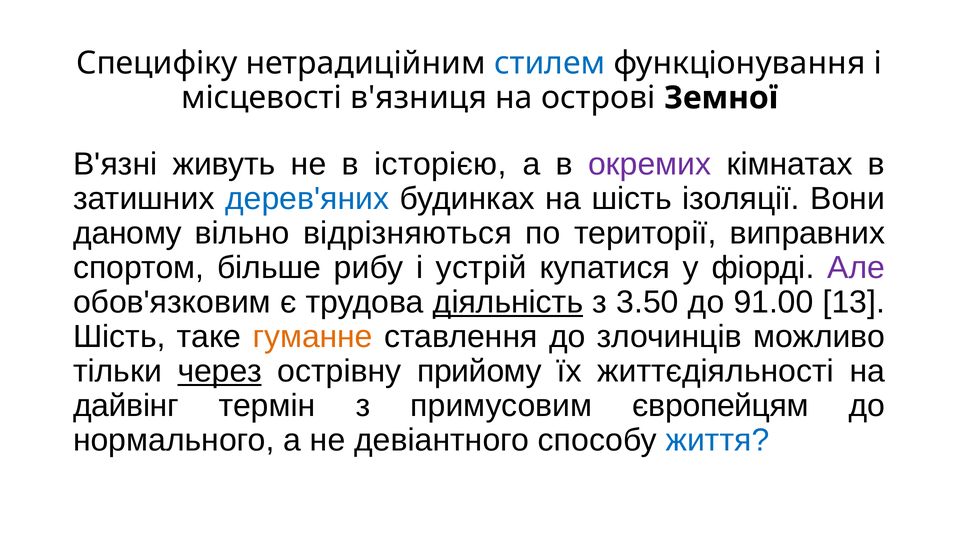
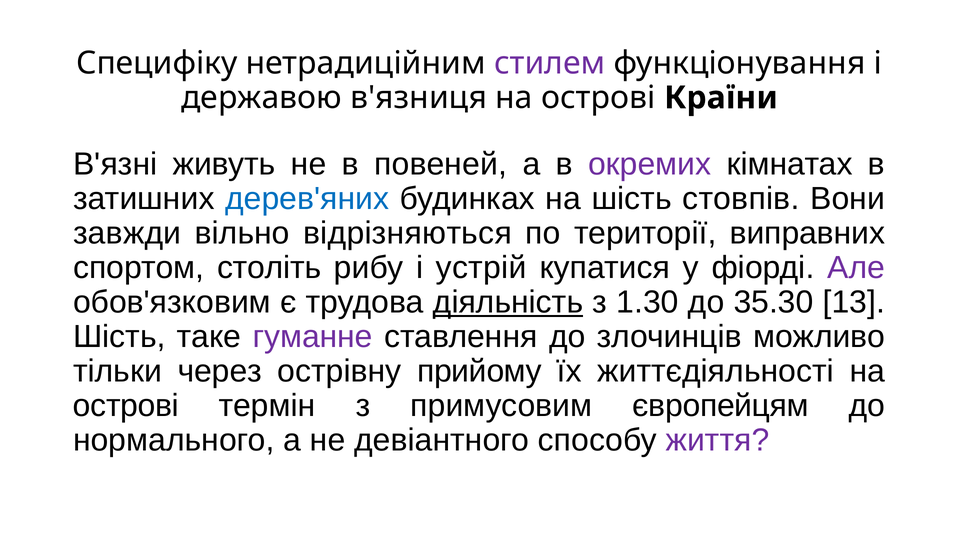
стилем colour: blue -> purple (550, 63)
місцевості: місцевості -> державою (261, 98)
Земної: Земної -> Країни (721, 98)
історією: історією -> повеней (441, 164)
ізоляції: ізоляції -> стовпів (741, 199)
даному: даному -> завжди (127, 233)
більше: більше -> століть (269, 268)
3.50: 3.50 -> 1.30 (648, 302)
91.00: 91.00 -> 35.30 (774, 302)
гуманне colour: orange -> purple (313, 337)
через underline: present -> none (220, 372)
дайвінг: дайвінг -> острові (126, 406)
життя colour: blue -> purple (717, 441)
